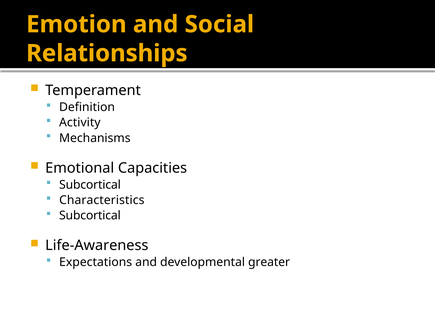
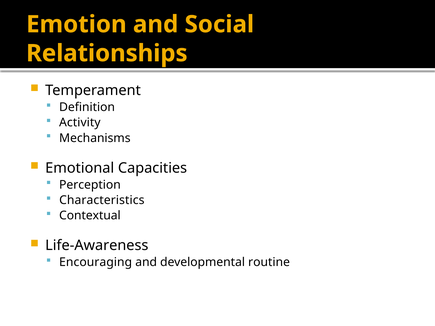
Subcortical: Subcortical -> Perception (90, 185)
Subcortical: Subcortical -> Contextual (90, 216)
Expectations: Expectations -> Encouraging (96, 262)
greater: greater -> routine (269, 262)
